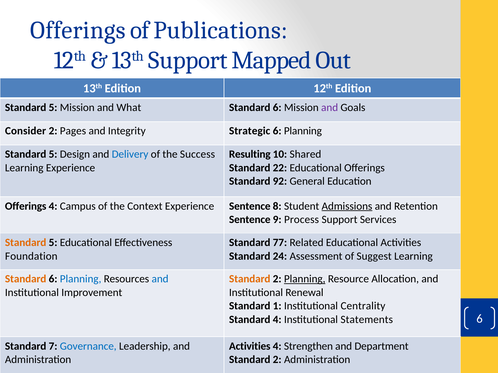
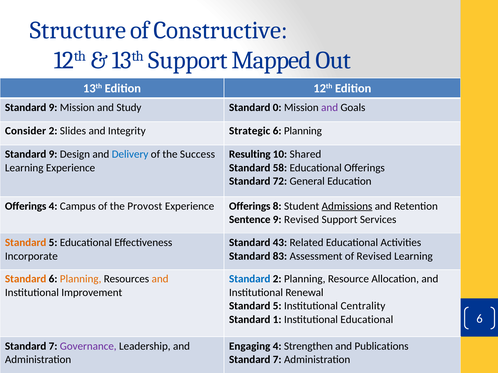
Offerings: Offerings -> Structure (78, 30)
Publications: Publications -> Constructive (221, 30)
5: 5 -> 9 (53, 108)
What: What -> Study (129, 108)
6: 6 -> 0 (277, 108)
Pages: Pages -> Slides (73, 131)
5: 5 -> 9 (53, 154)
22: 22 -> 58 (280, 168)
92: 92 -> 72 (280, 182)
Context: Context -> Provost (145, 206)
Experience Sentence: Sentence -> Offerings (250, 206)
9 Process: Process -> Revised (302, 220)
77: 77 -> 43 (280, 243)
Foundation: Foundation -> Incorporate (31, 256)
24: 24 -> 83 (280, 256)
of Suggest: Suggest -> Revised (374, 256)
Planning colour: blue -> orange (81, 279)
and colour: blue -> orange (160, 279)
Standard colour: orange -> blue (250, 279)
Planning underline: present -> none (305, 279)
1: 1 -> 5 (277, 306)
Standard 4: 4 -> 1 (277, 320)
Institutional Statements: Statements -> Educational (367, 320)
Governance colour: blue -> purple (88, 347)
Activities: Activities -> Engaging (250, 347)
Department: Department -> Publications (382, 347)
2: 2 -> 7 (277, 360)
